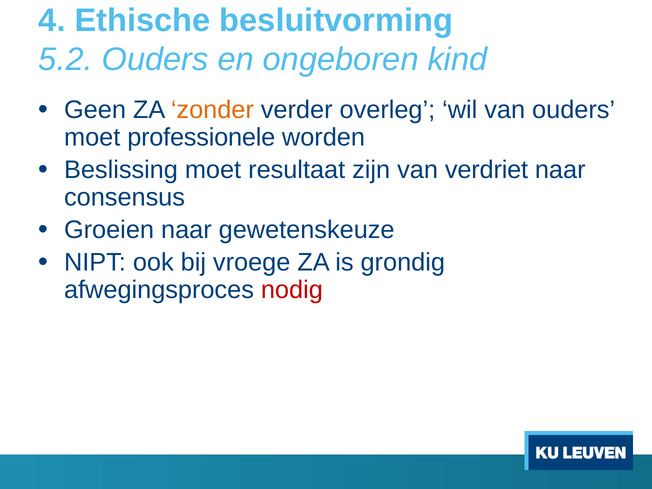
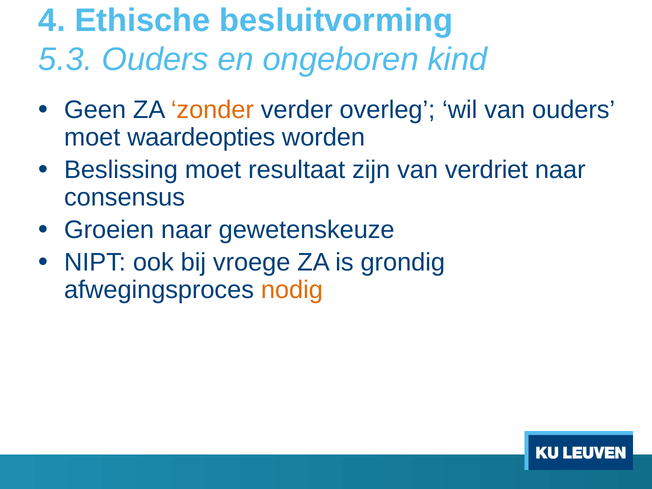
5.2: 5.2 -> 5.3 (66, 60)
professionele: professionele -> waardeopties (201, 137)
nodig colour: red -> orange (292, 290)
